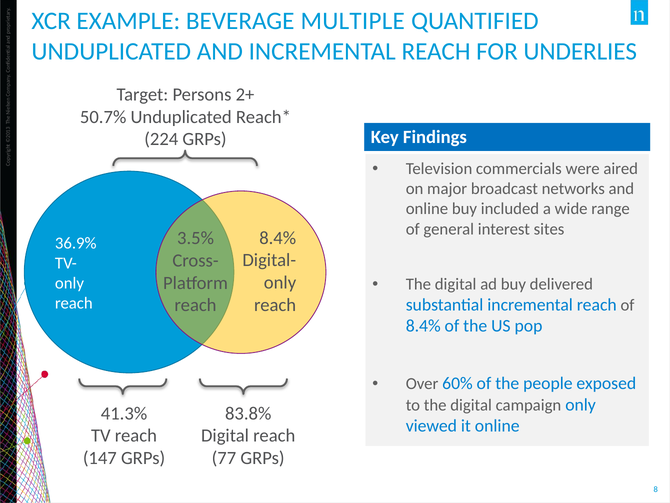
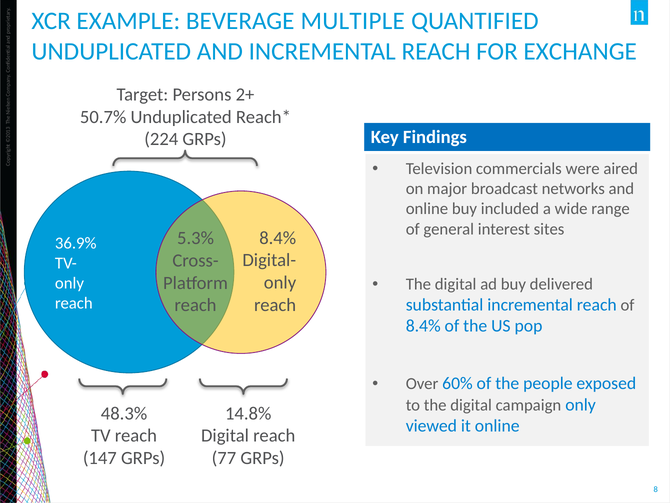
UNDERLIES: UNDERLIES -> EXCHANGE (580, 51)
3.5%: 3.5% -> 5.3% (196, 238)
41.3%: 41.3% -> 48.3% (124, 413)
83.8%: 83.8% -> 14.8% (248, 413)
